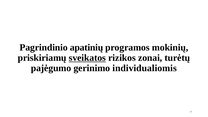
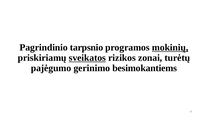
apatinių: apatinių -> tarpsnio (87, 48)
mokinių underline: none -> present (170, 48)
individualiomis: individualiomis -> besimokantiems (145, 68)
